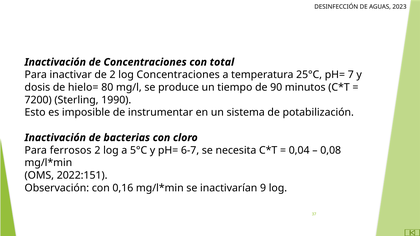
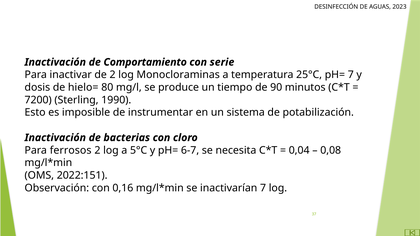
de Concentraciones: Concentraciones -> Comportamiento (145, 62)
total: total -> serie (222, 62)
log Concentraciones: Concentraciones -> Monocloraminas (178, 75)
inactivarían 9: 9 -> 7 (263, 188)
